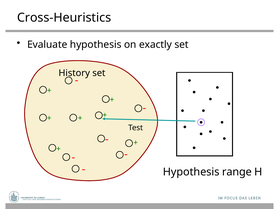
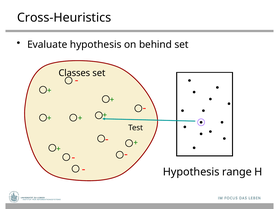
exactly: exactly -> behind (155, 45)
History: History -> Classes (74, 73)
